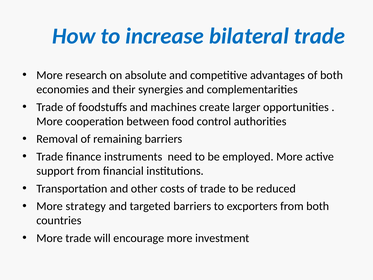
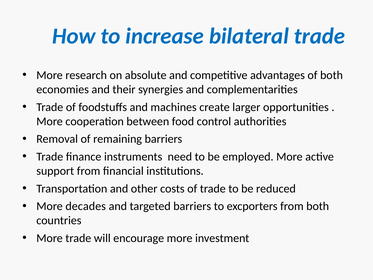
strategy: strategy -> decades (86, 206)
